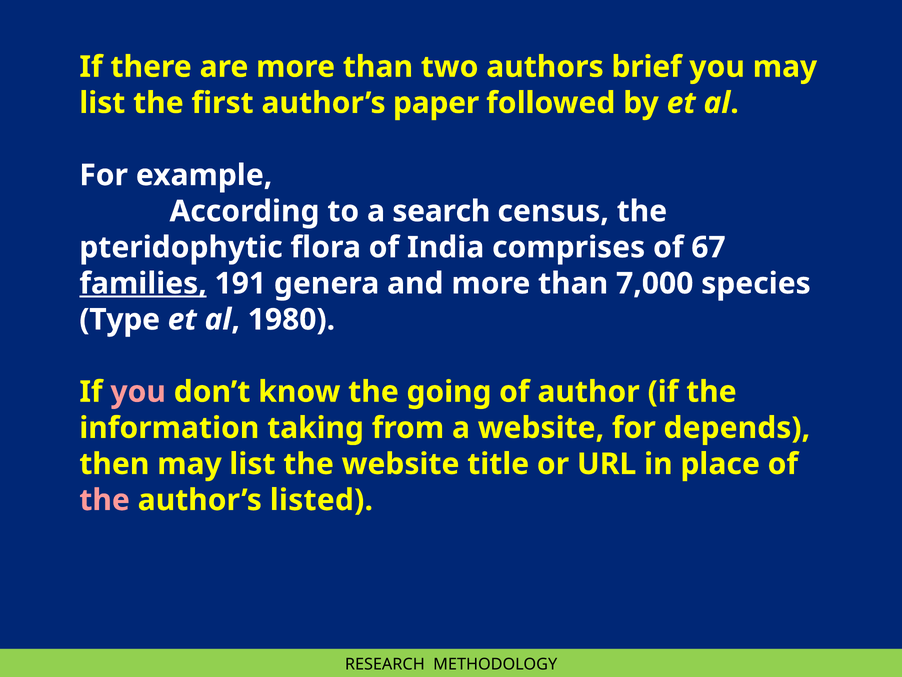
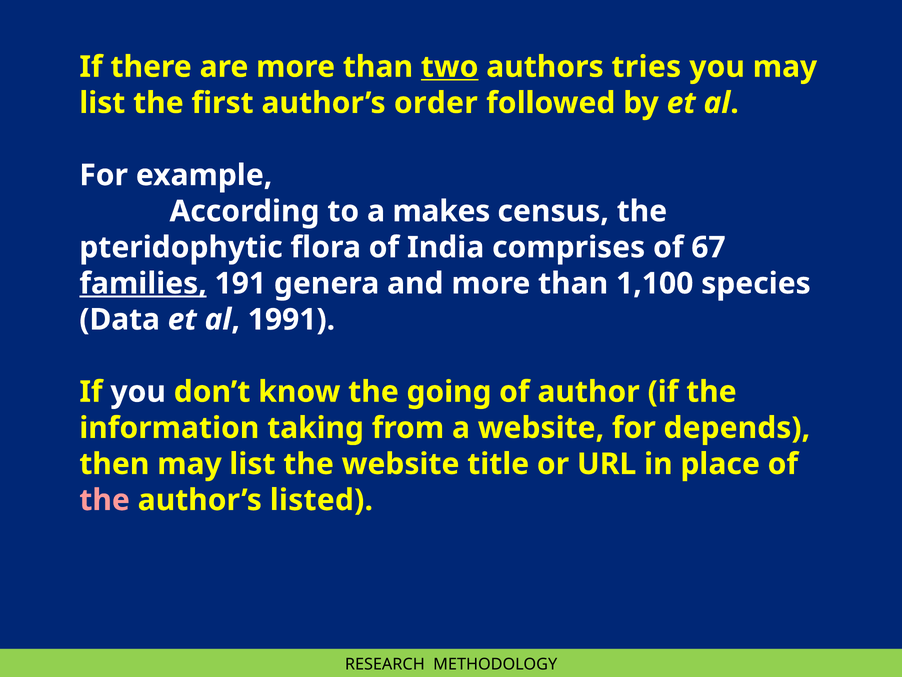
two underline: none -> present (450, 67)
brief: brief -> tries (646, 67)
paper: paper -> order (436, 103)
search: search -> makes (441, 211)
7,000: 7,000 -> 1,100 (655, 283)
Type: Type -> Data (120, 319)
1980: 1980 -> 1991 (291, 319)
you colour: pink -> white (138, 392)
